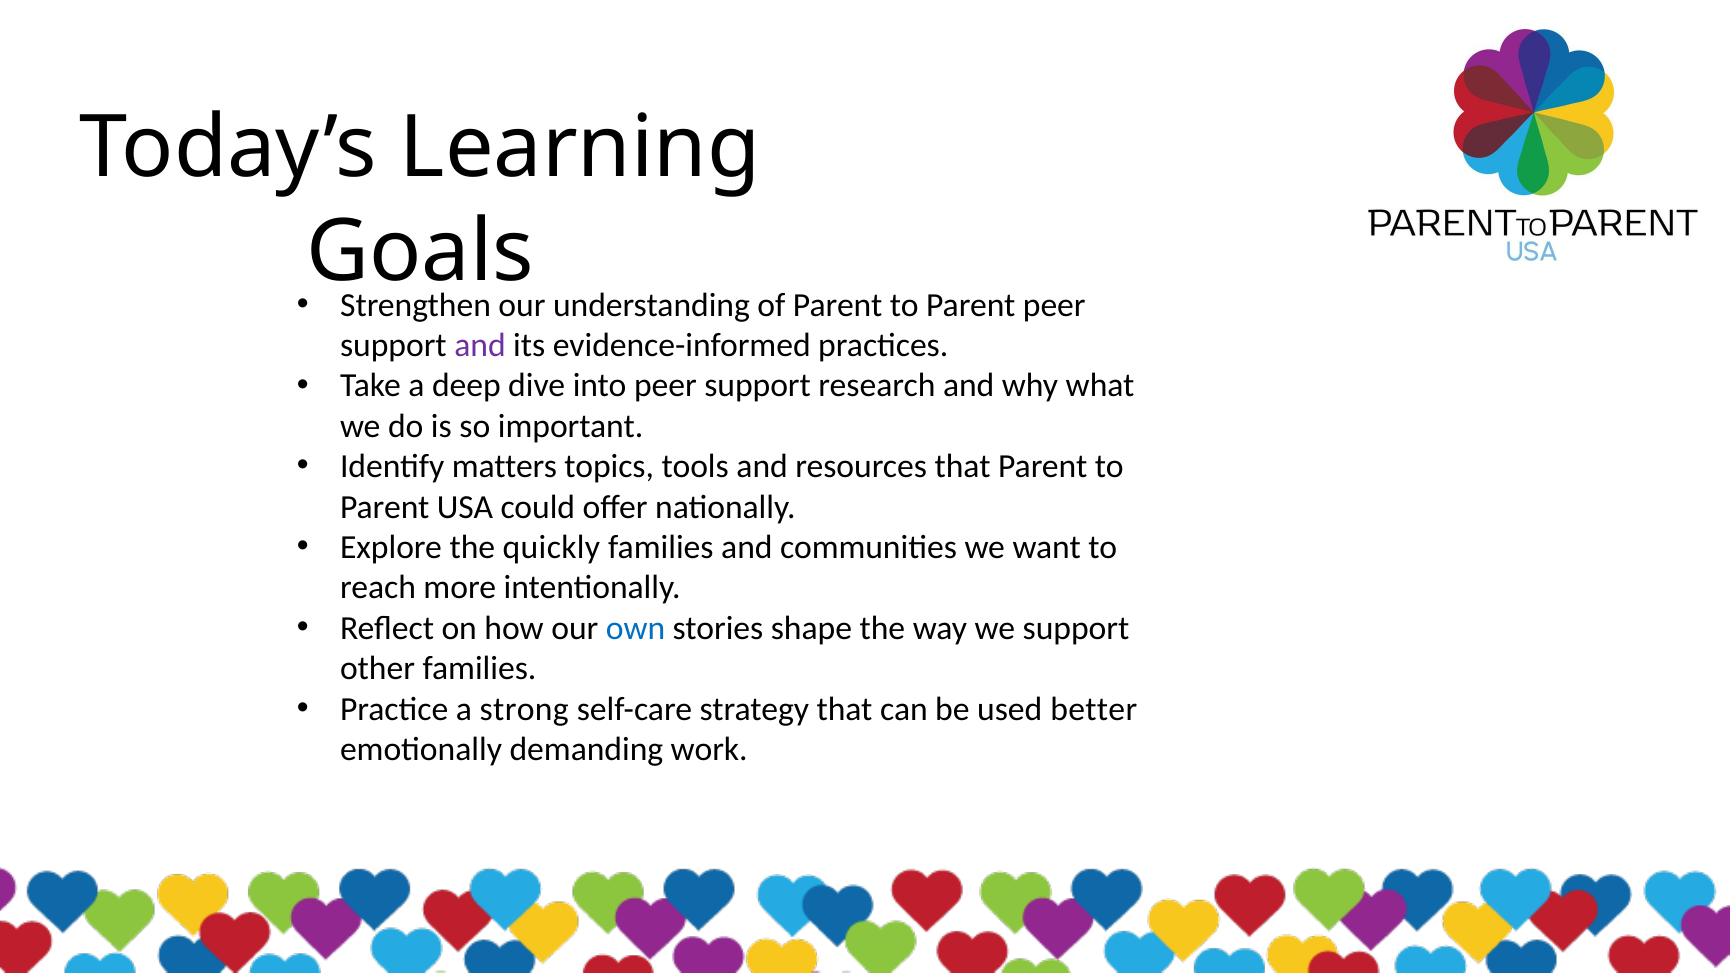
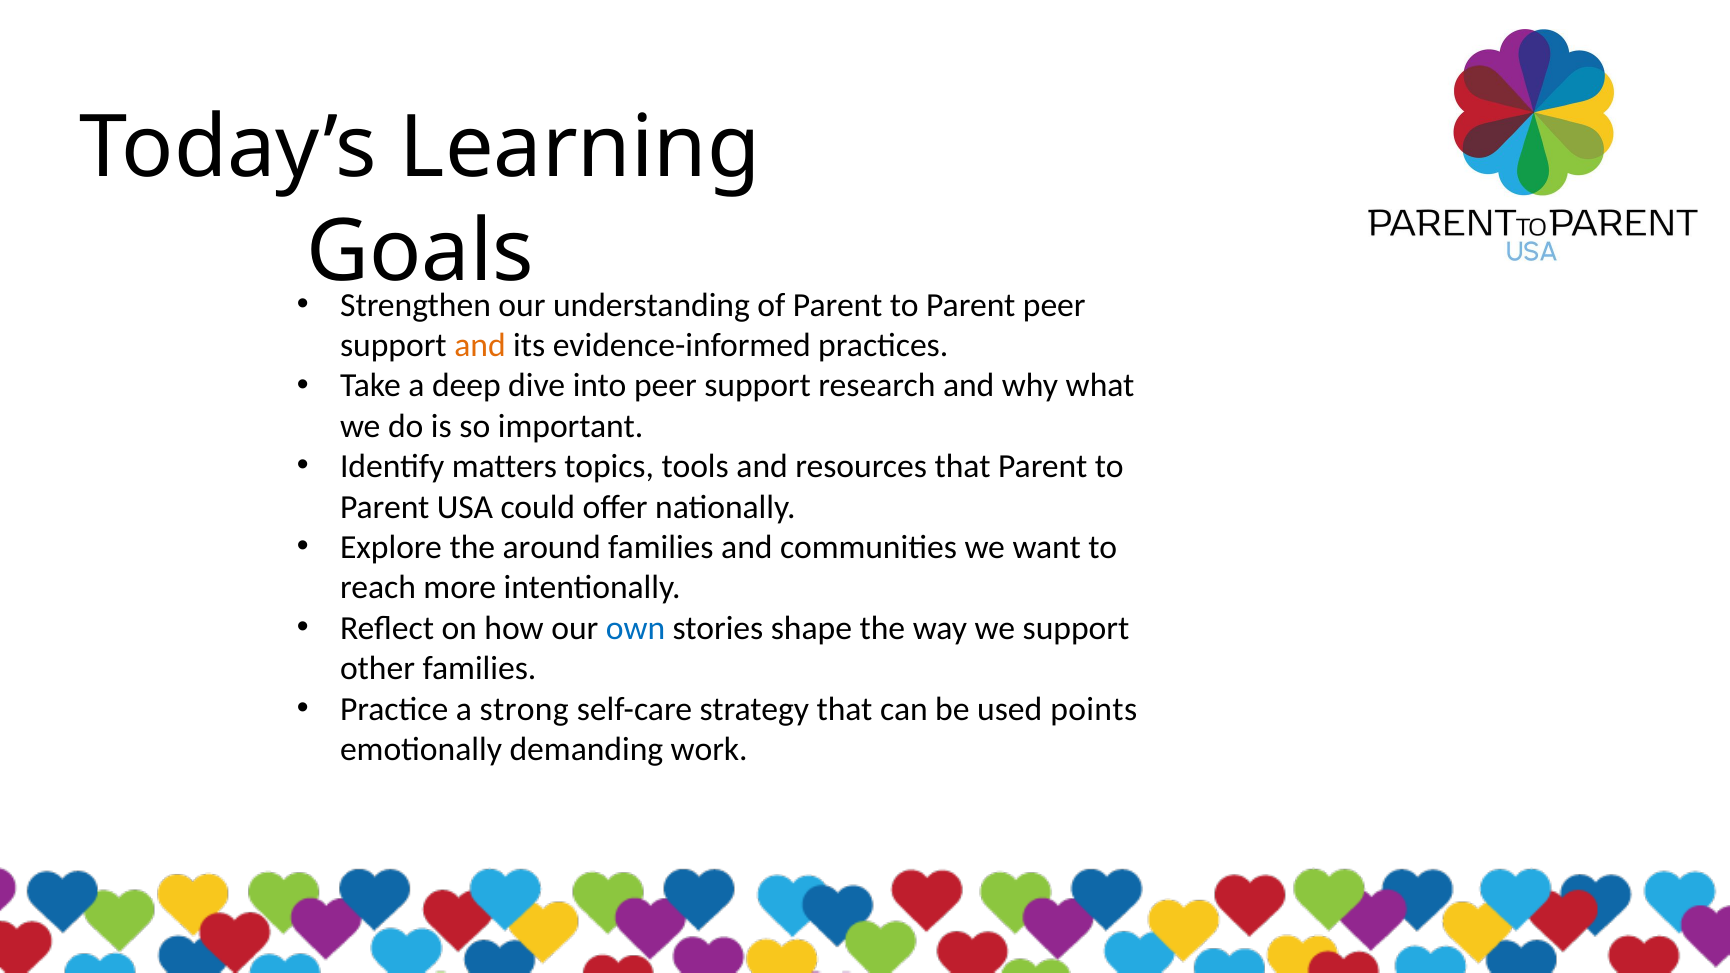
and colour: purple -> orange (480, 346)
quickly: quickly -> around (552, 548)
better: better -> points (1094, 709)
